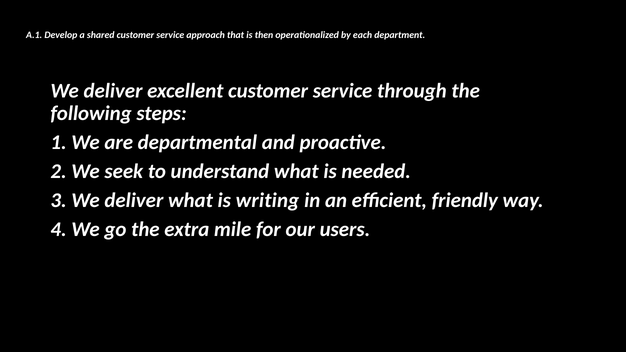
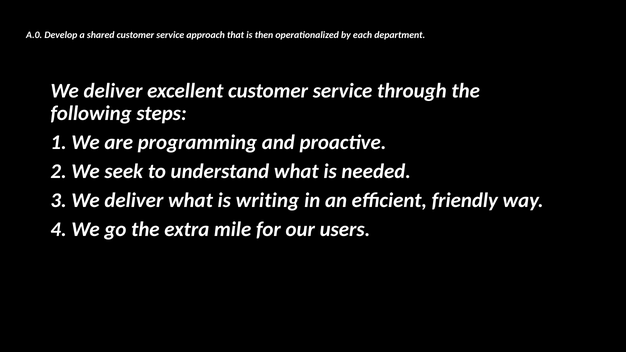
A.1: A.1 -> A.0 (34, 35)
departmental: departmental -> programming (197, 142)
